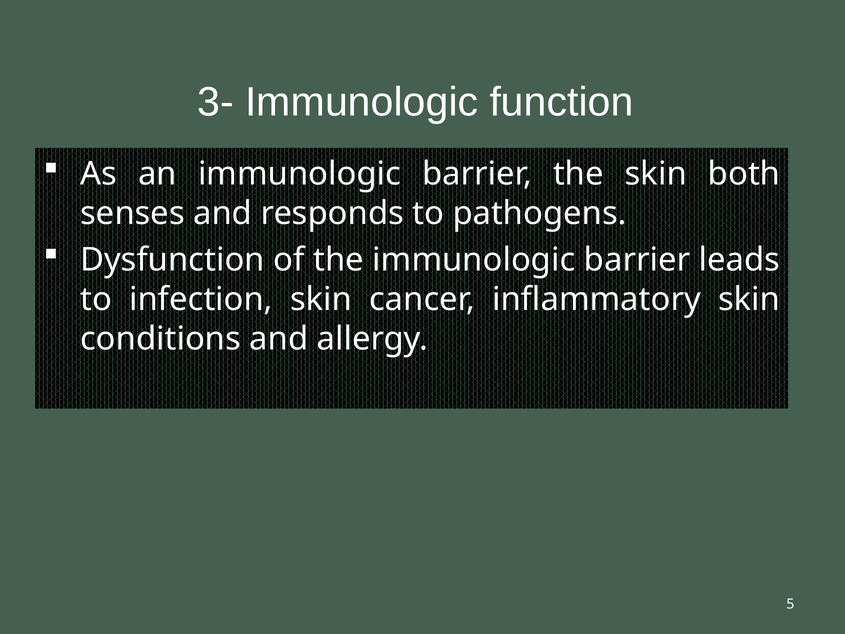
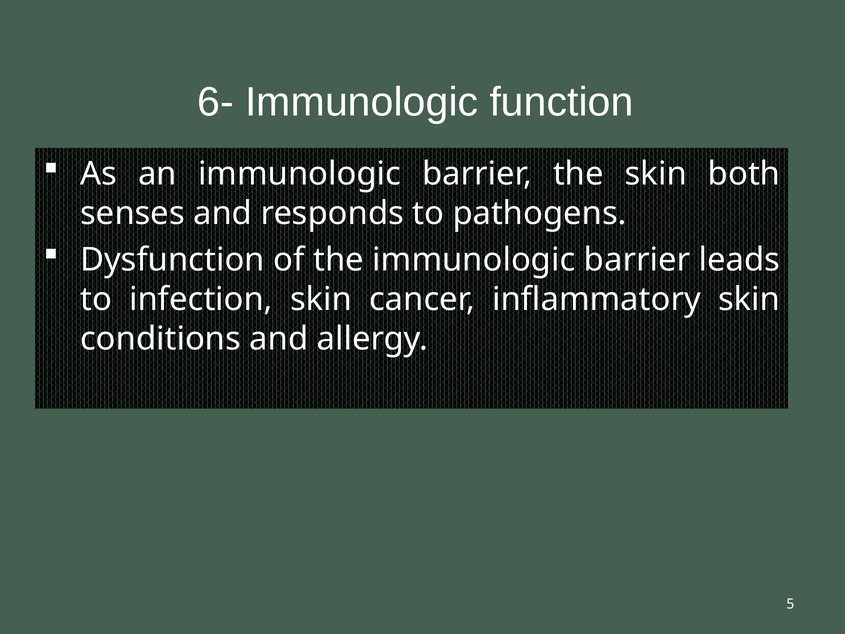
3-: 3- -> 6- (215, 102)
